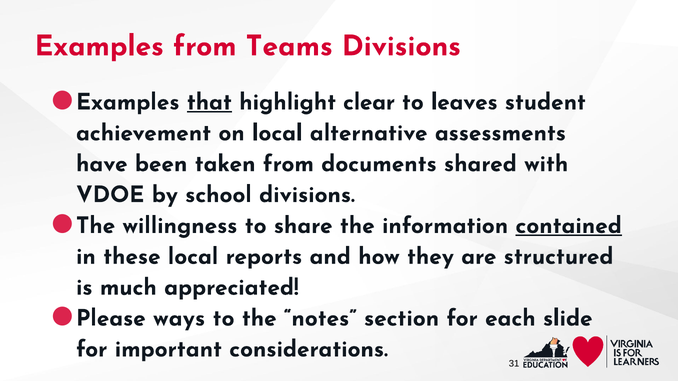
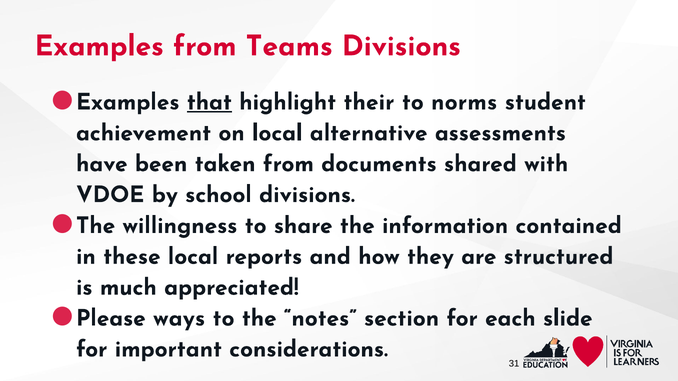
clear: clear -> their (369, 102)
leaves: leaves -> norms (464, 102)
contained underline: present -> none (569, 226)
